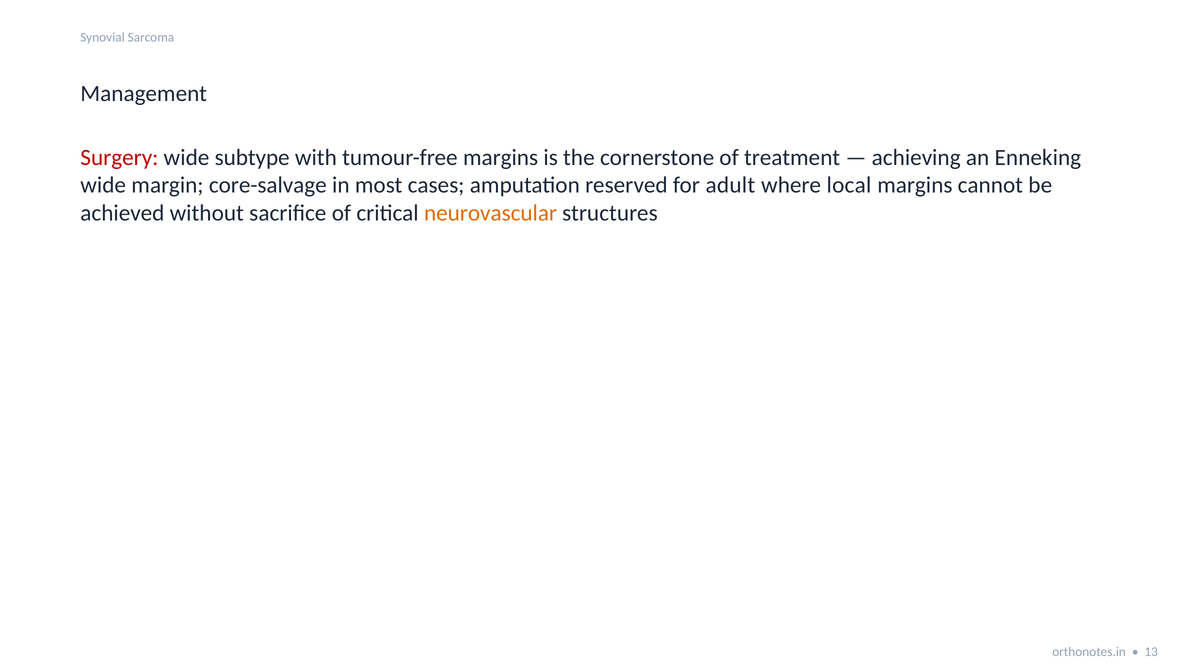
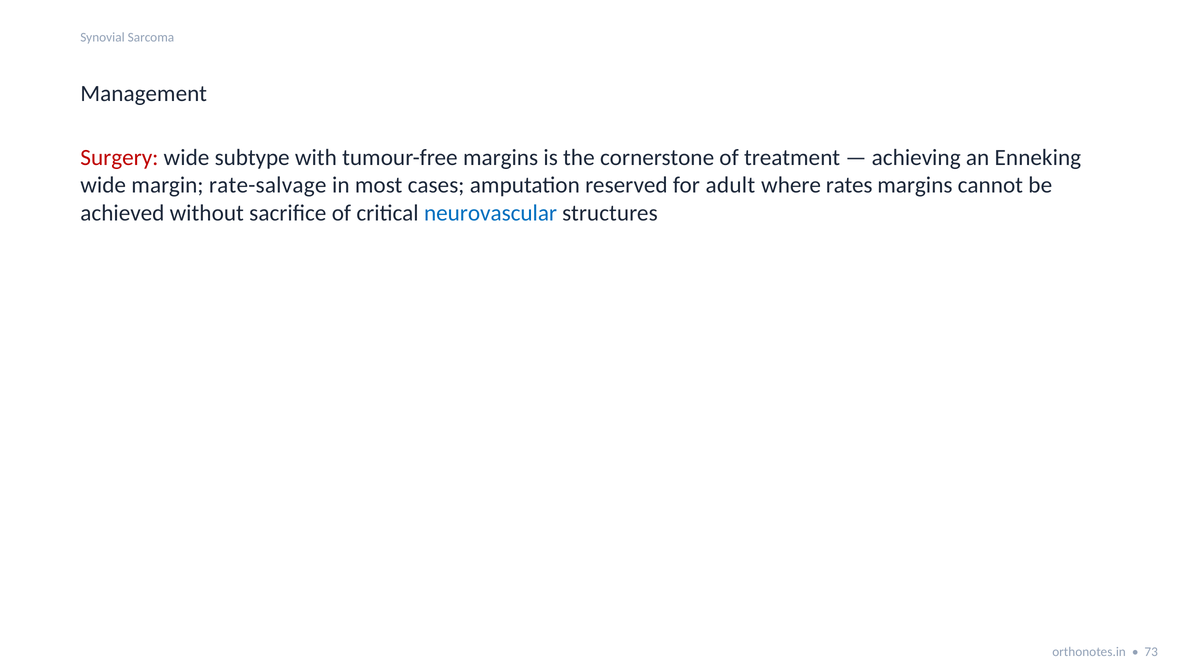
core-salvage: core-salvage -> rate-salvage (268, 185)
local: local -> rates (849, 185)
neurovascular colour: orange -> blue (491, 213)
13: 13 -> 73 (1151, 652)
